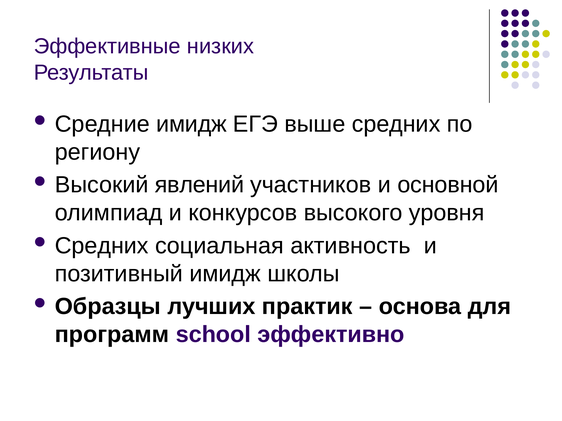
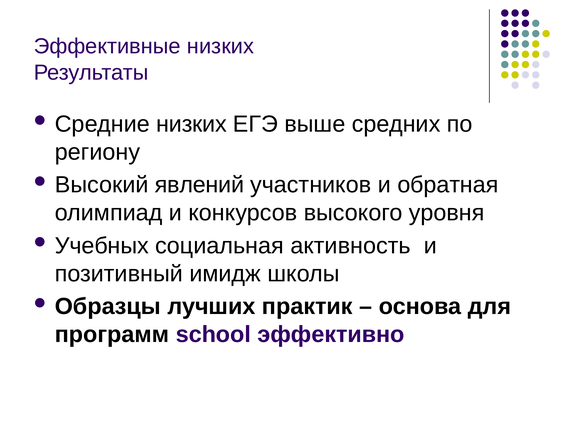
Средние имидж: имидж -> низких (191, 124)
основной: основной -> обратная (448, 185)
Средних: Средних -> Учебных (102, 246)
